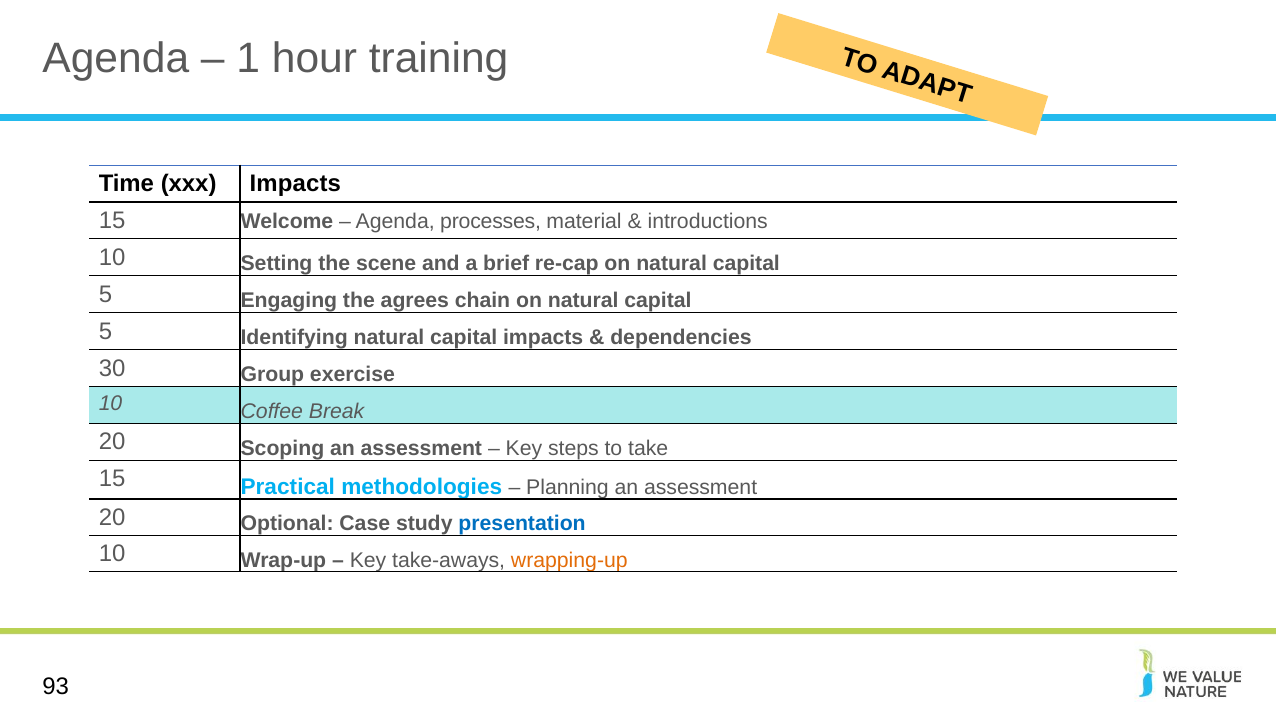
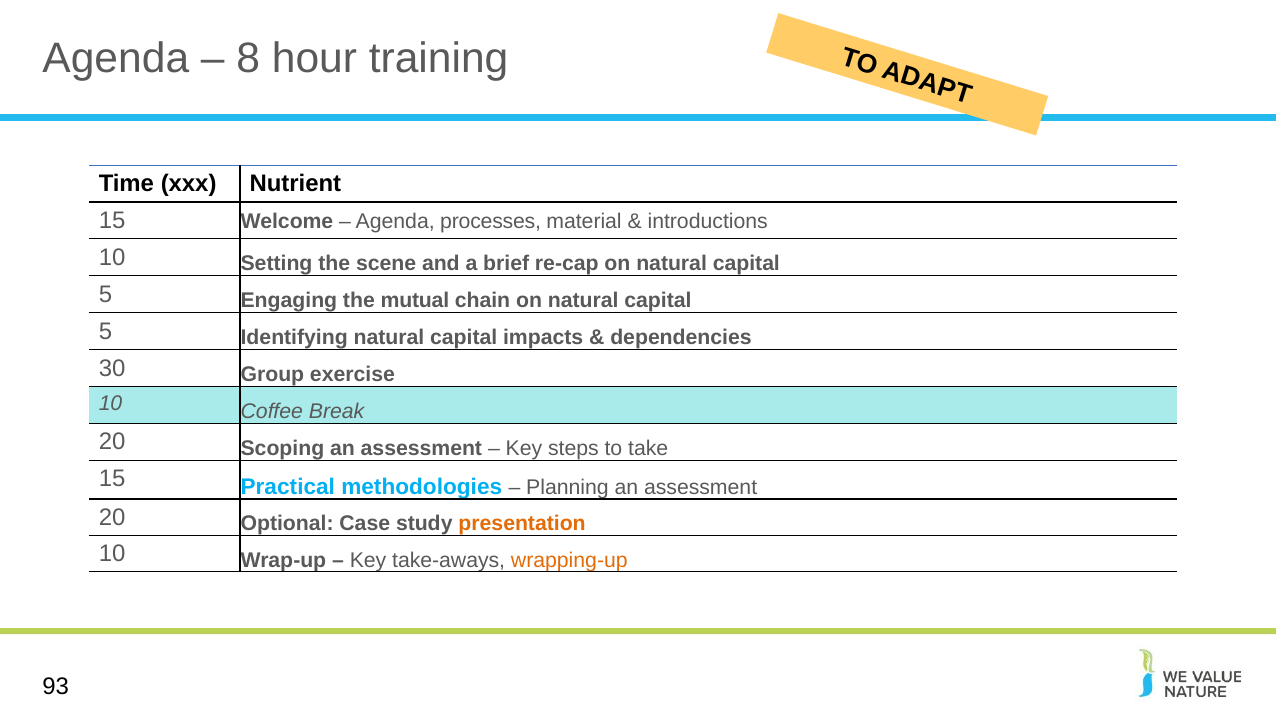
1: 1 -> 8 (248, 59)
xxx Impacts: Impacts -> Nutrient (295, 184)
agrees: agrees -> mutual (415, 301)
presentation colour: blue -> orange (522, 524)
